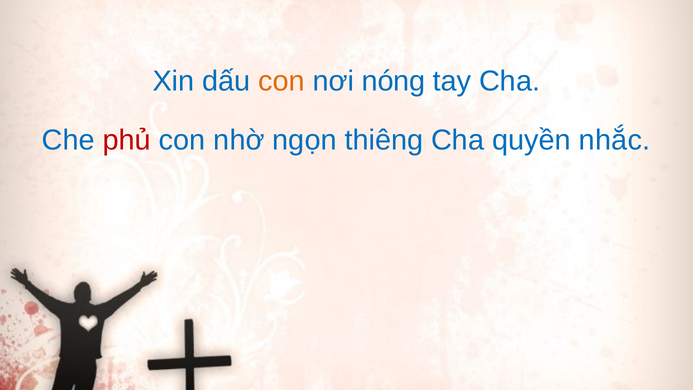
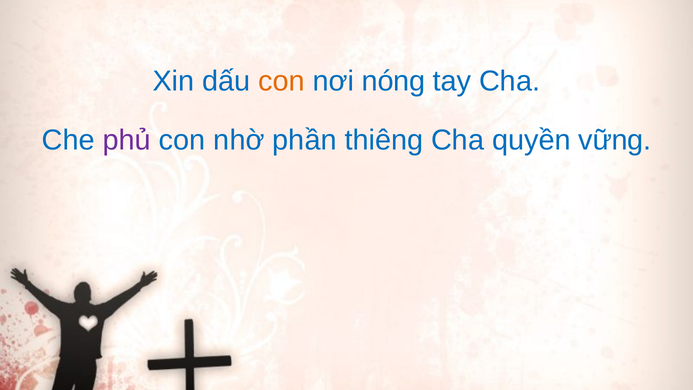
phủ colour: red -> purple (127, 140)
ngọn: ngọn -> phần (305, 140)
nhắc: nhắc -> vững (615, 140)
